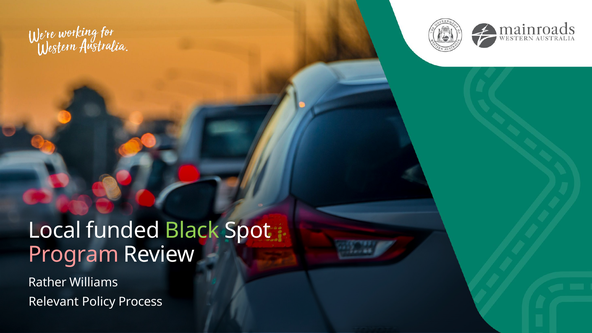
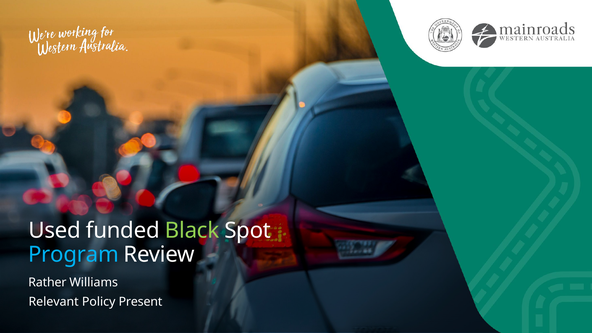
Local: Local -> Used (55, 231)
Program colour: pink -> light blue (73, 254)
Process: Process -> Present (140, 302)
